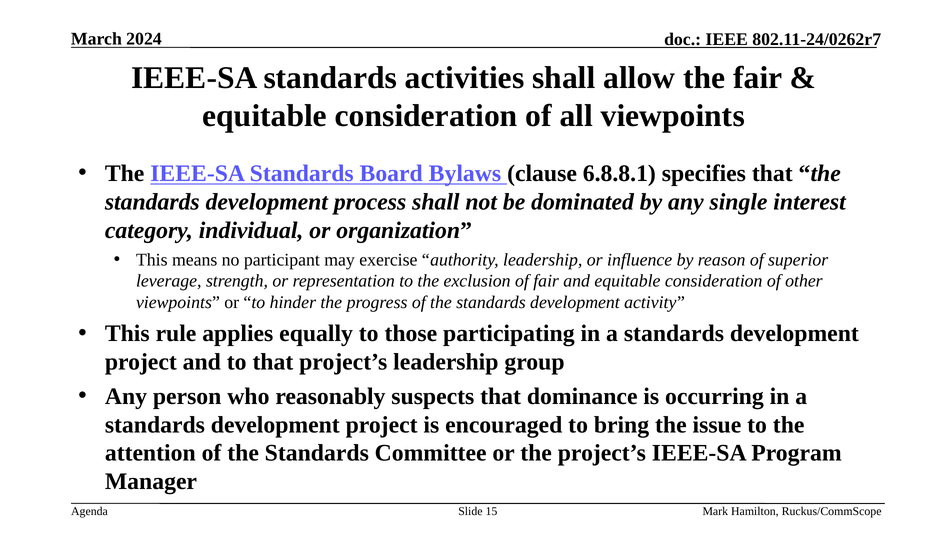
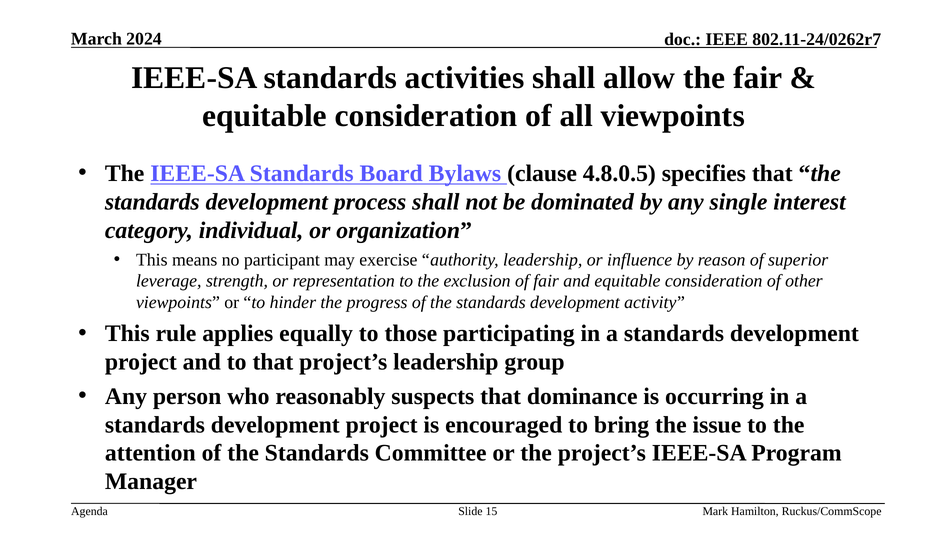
6.8.8.1: 6.8.8.1 -> 4.8.0.5 (619, 174)
